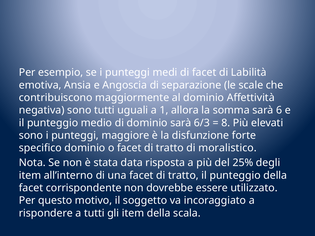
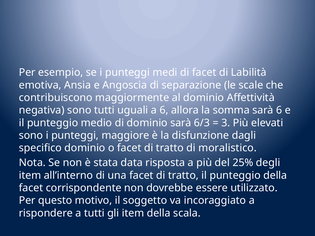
a 1: 1 -> 6 (164, 110)
8: 8 -> 3 (226, 123)
forte: forte -> dagli (244, 136)
